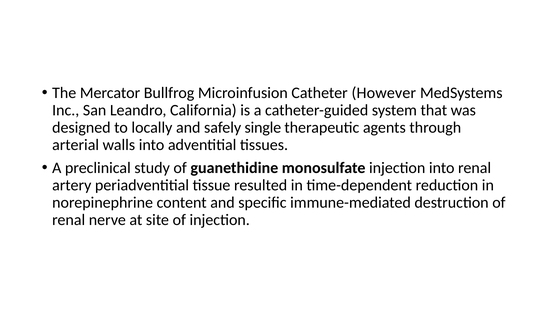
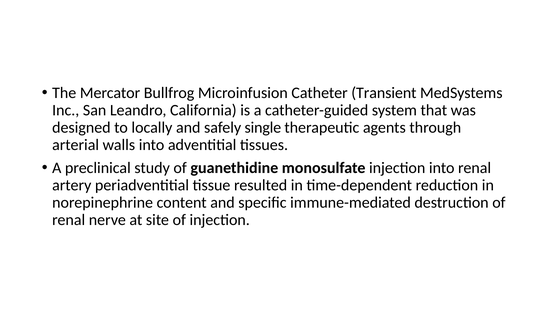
However: However -> Transient (384, 93)
